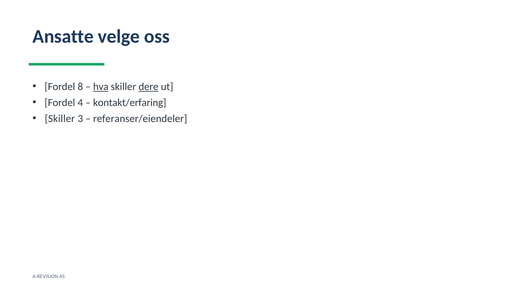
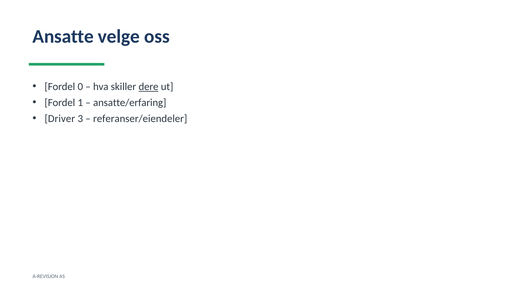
8: 8 -> 0 (80, 87)
hva underline: present -> none (101, 87)
4: 4 -> 1 (80, 103)
kontakt/erfaring: kontakt/erfaring -> ansatte/erfaring (130, 103)
Skiller: Skiller -> Driver (60, 119)
